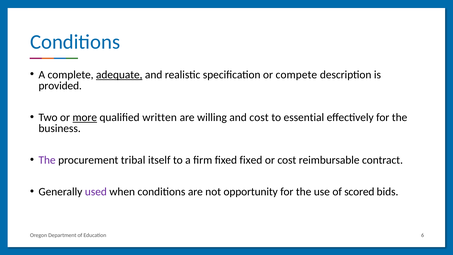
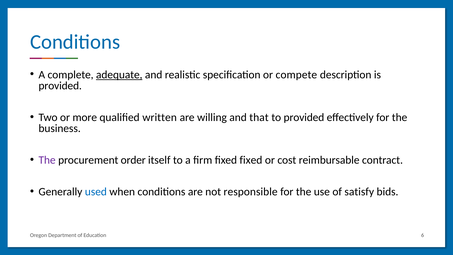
more underline: present -> none (85, 117)
and cost: cost -> that (259, 117)
to essential: essential -> provided (304, 117)
tribal: tribal -> order (133, 160)
used colour: purple -> blue (96, 192)
opportunity: opportunity -> responsible (251, 192)
scored: scored -> satisfy (359, 192)
